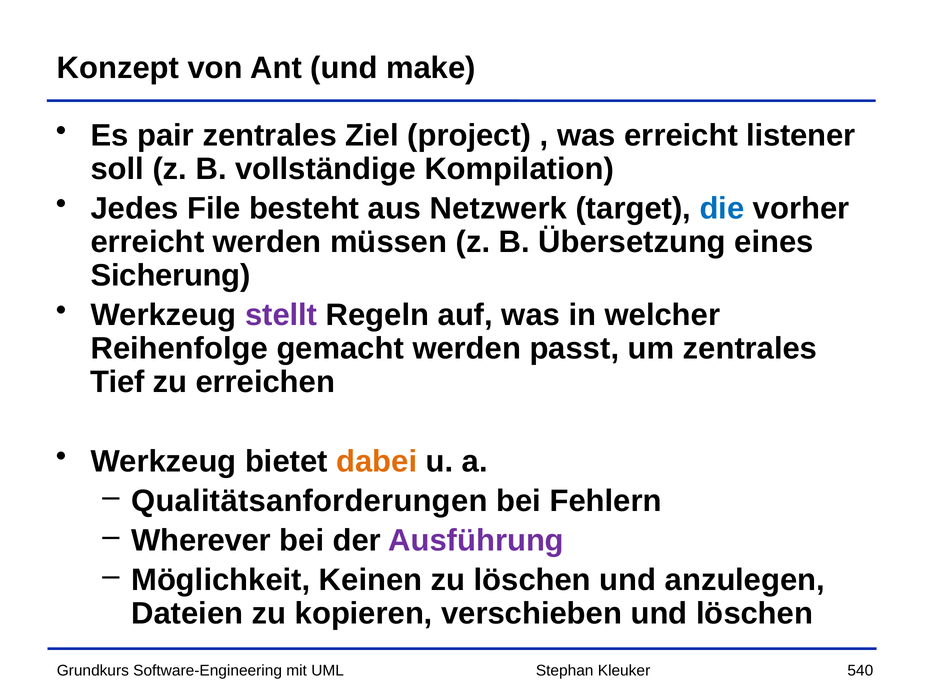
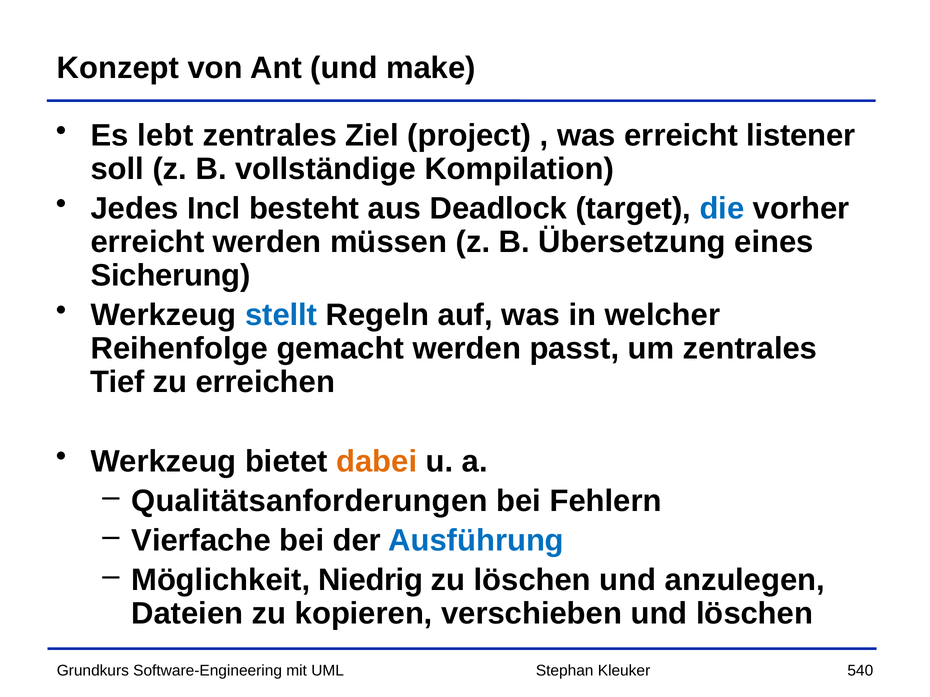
pair: pair -> lebt (165, 136)
File: File -> Incl (214, 209)
Netzwerk: Netzwerk -> Deadlock (499, 209)
stellt colour: purple -> blue (281, 315)
Wherever: Wherever -> Vierfache (201, 541)
Ausführung colour: purple -> blue (476, 541)
Keinen: Keinen -> Niedrig (371, 581)
